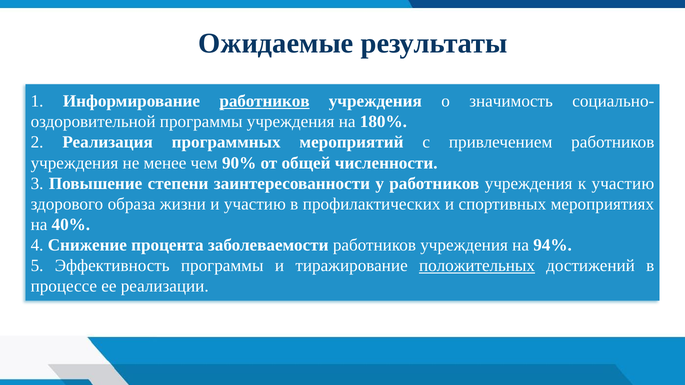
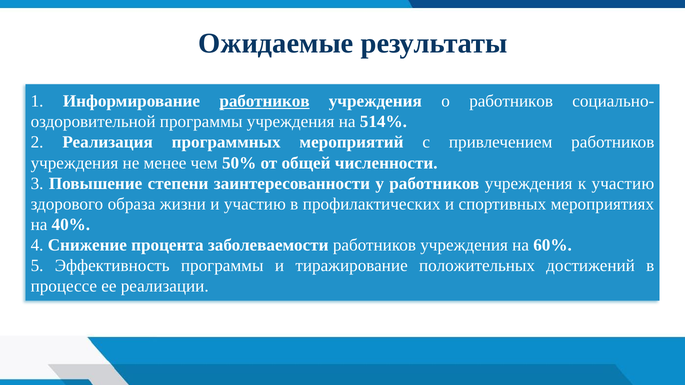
о значимость: значимость -> работников (511, 101)
180%: 180% -> 514% (383, 122)
90%: 90% -> 50% (239, 163)
94%: 94% -> 60% (553, 245)
положительных underline: present -> none (477, 266)
